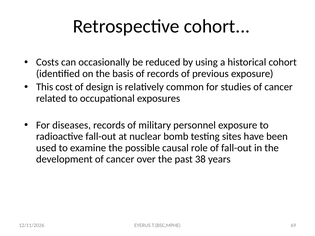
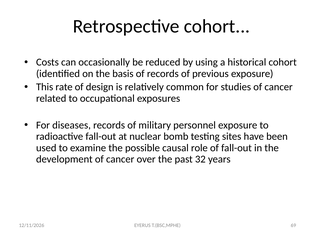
cost: cost -> rate (64, 87)
38: 38 -> 32 (200, 159)
